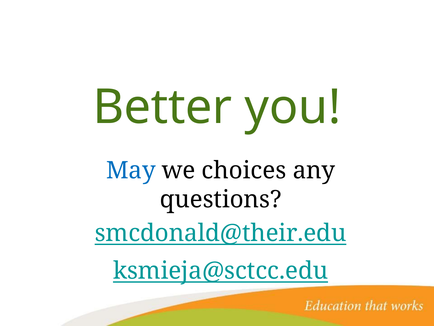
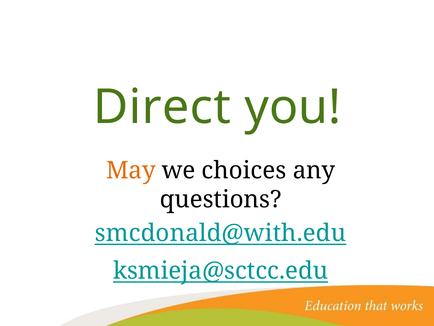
Better: Better -> Direct (162, 107)
May colour: blue -> orange (131, 170)
smcdonald@their.edu: smcdonald@their.edu -> smcdonald@with.edu (220, 233)
